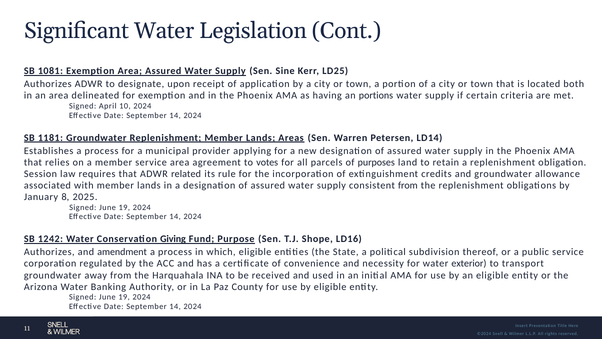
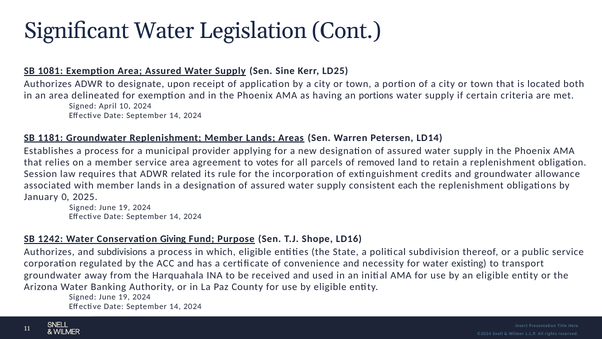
purposes: purposes -> removed (376, 162)
consistent from: from -> each (408, 185)
8: 8 -> 0 (65, 197)
amendment: amendment -> subdivisions (122, 252)
exterior: exterior -> existing (469, 263)
